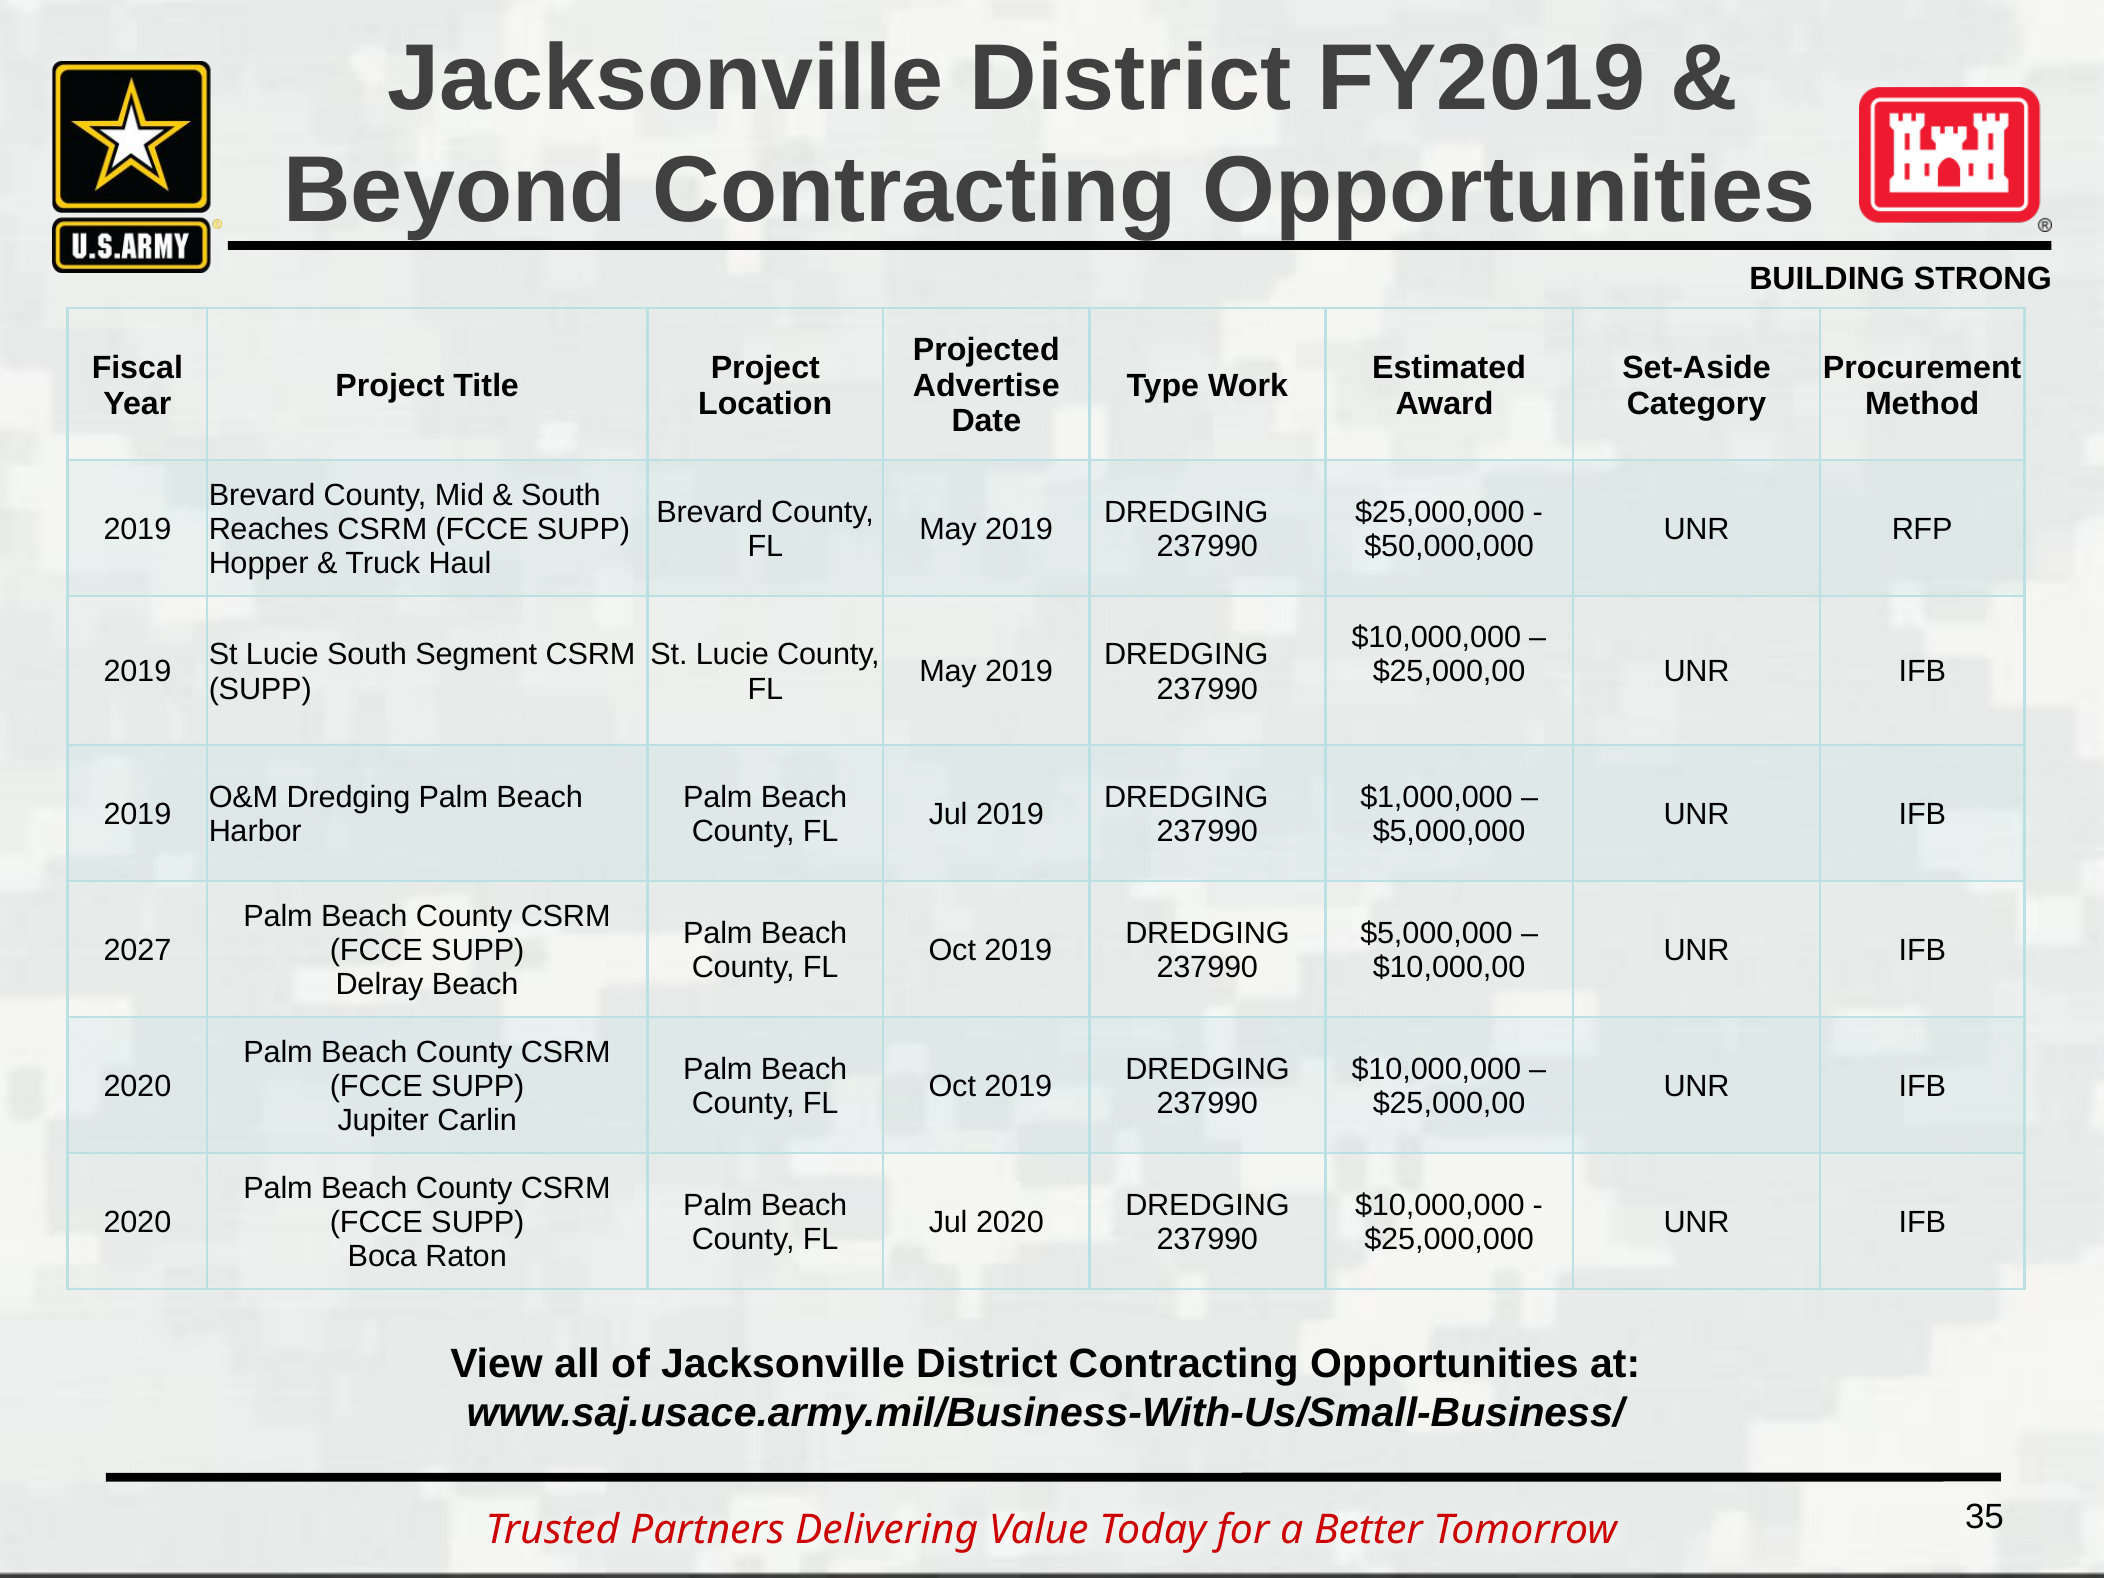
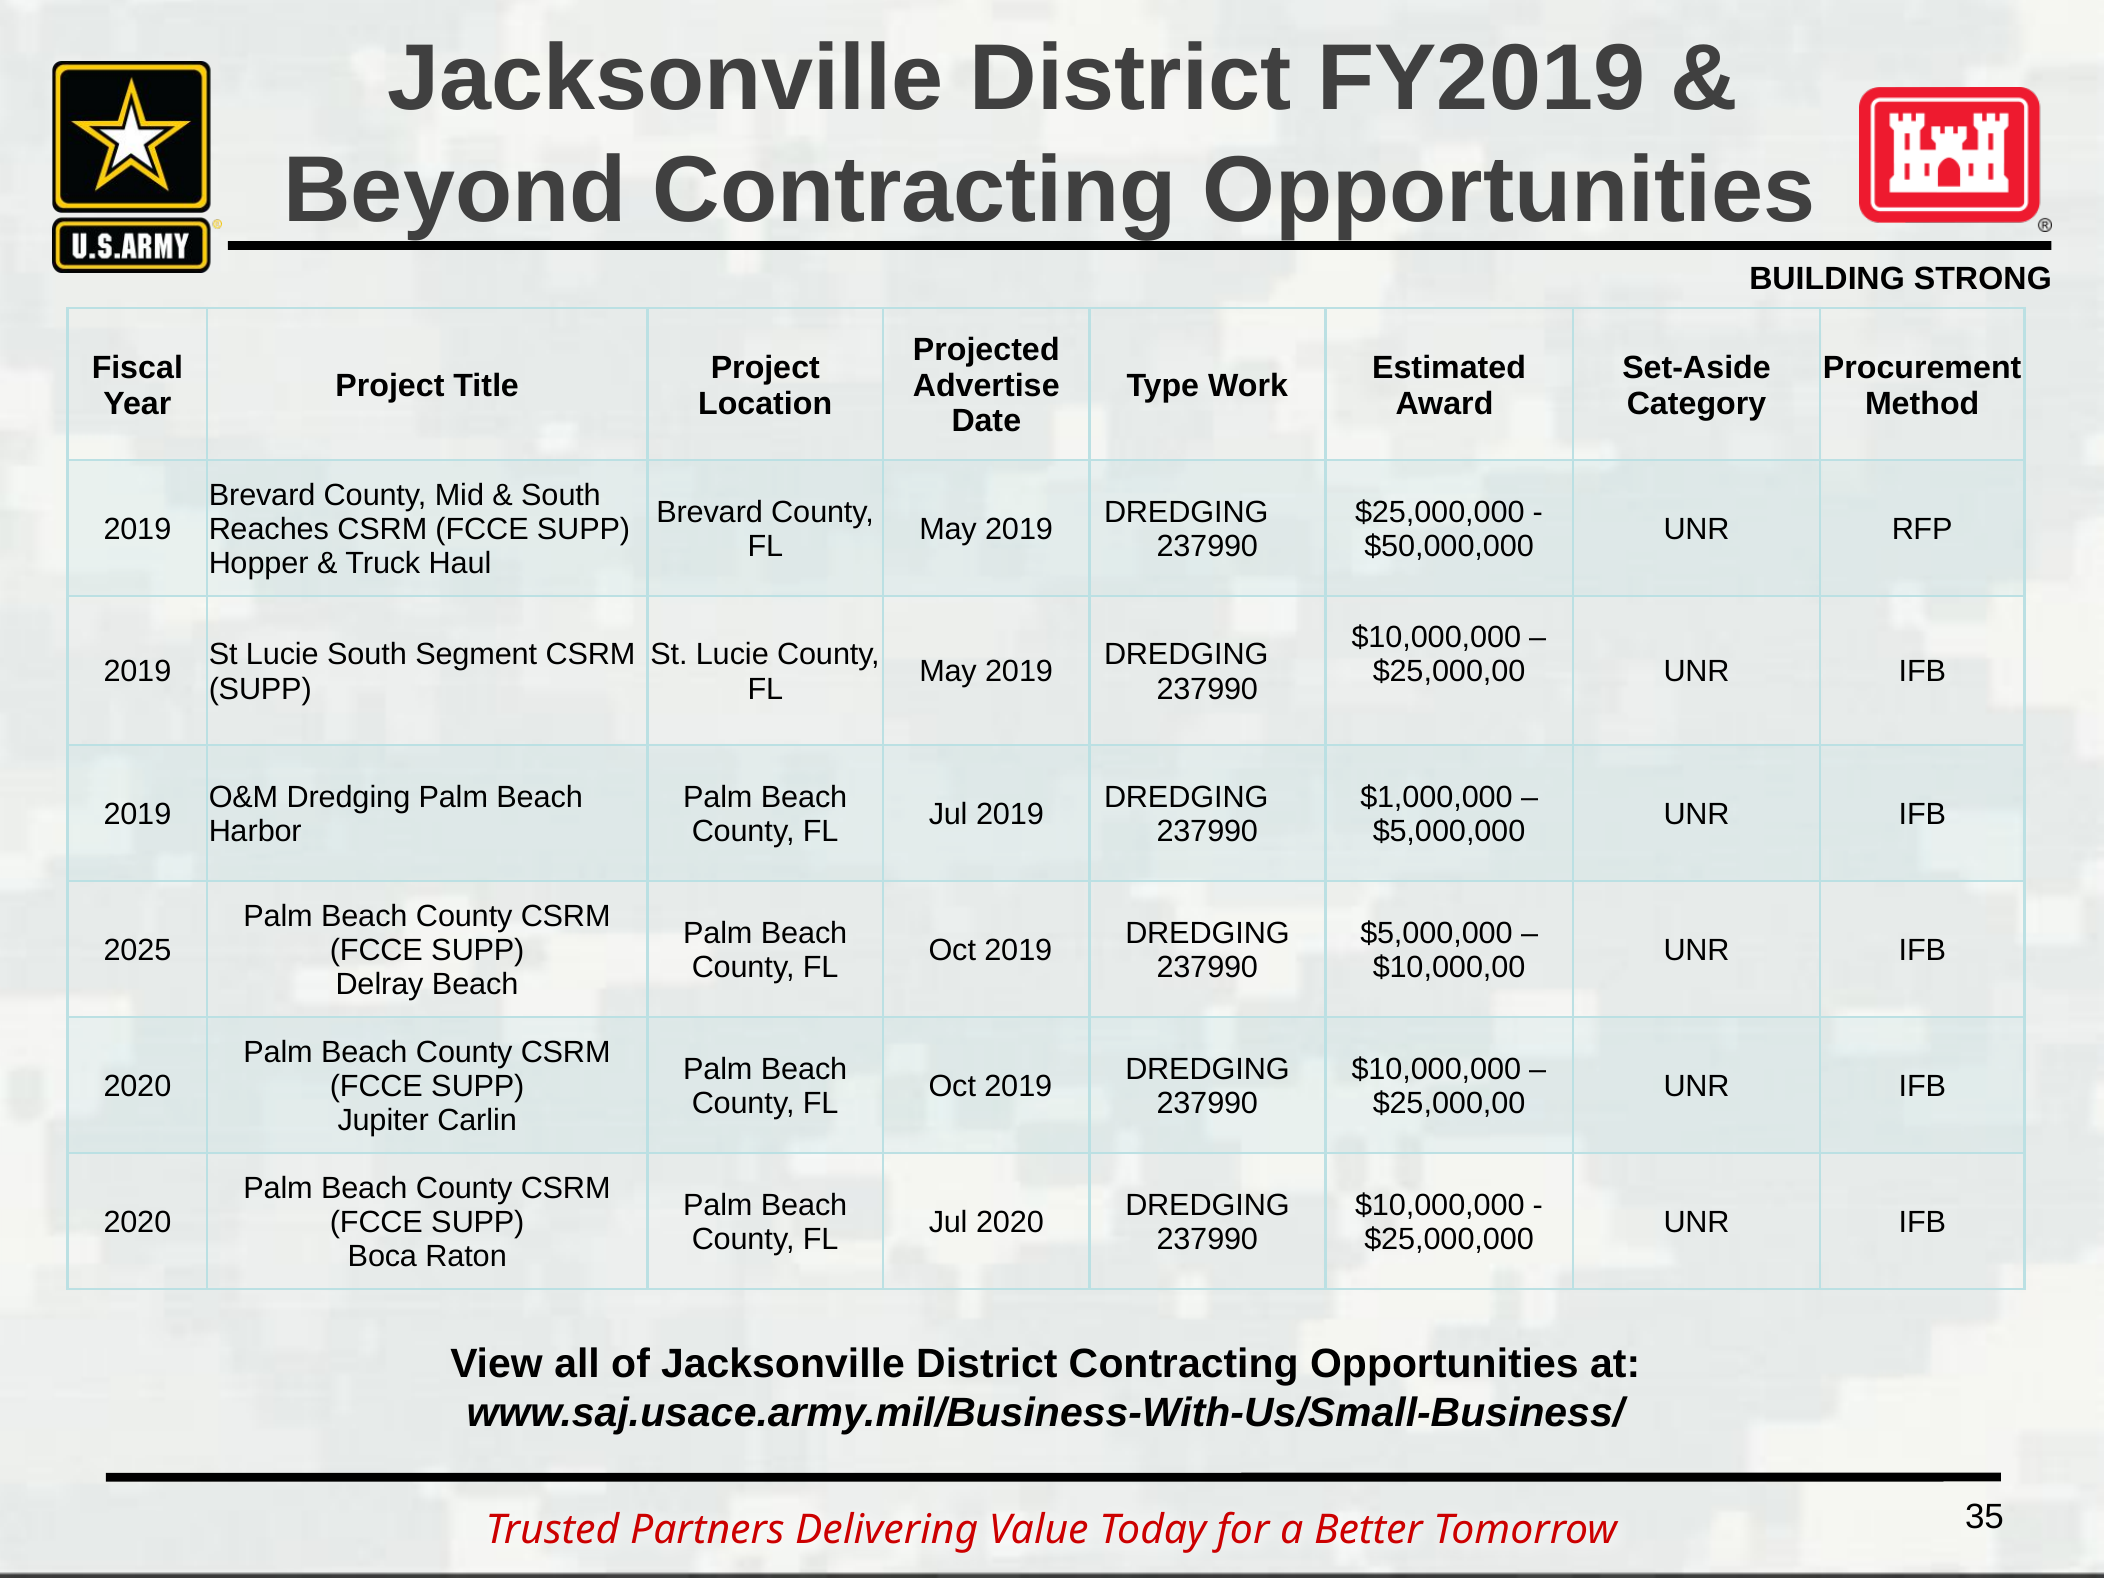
2027: 2027 -> 2025 (137, 950)
